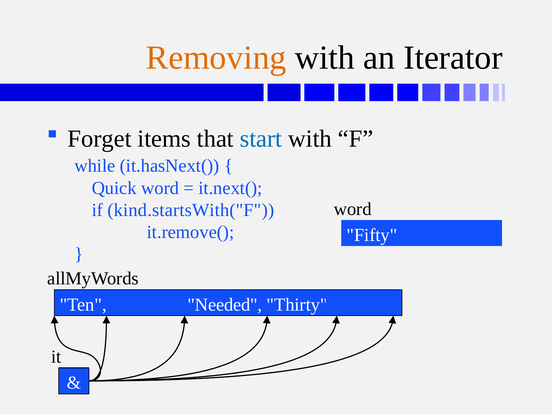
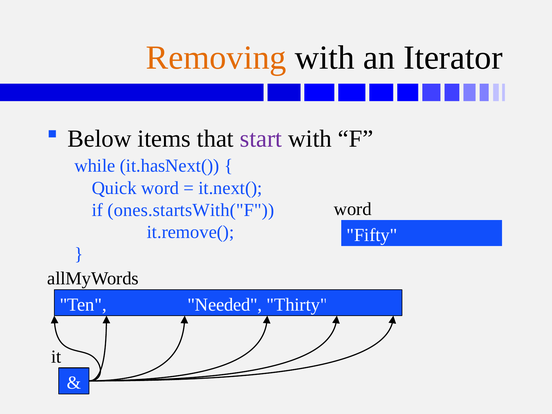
Forget: Forget -> Below (100, 139)
start colour: blue -> purple (261, 139)
kind.startsWith("F: kind.startsWith("F -> ones.startsWith("F (191, 210)
